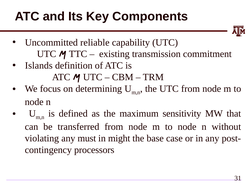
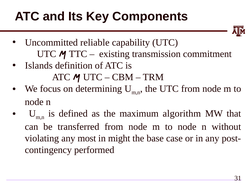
sensitivity: sensitivity -> algorithm (182, 113)
must: must -> most (87, 138)
processors: processors -> performed (94, 150)
